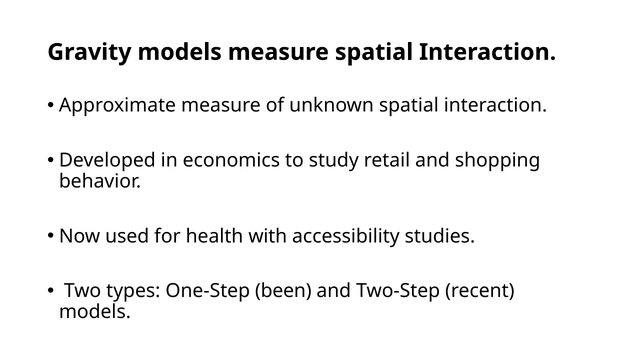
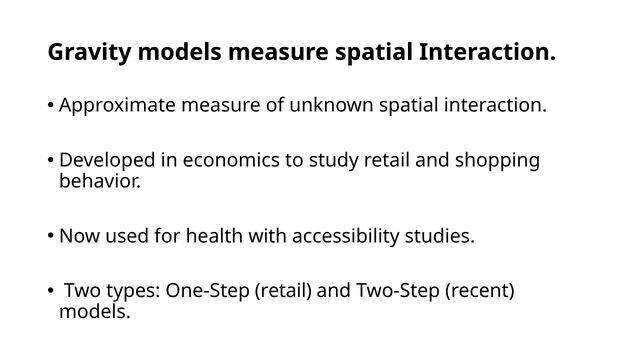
One-Step been: been -> retail (283, 291)
